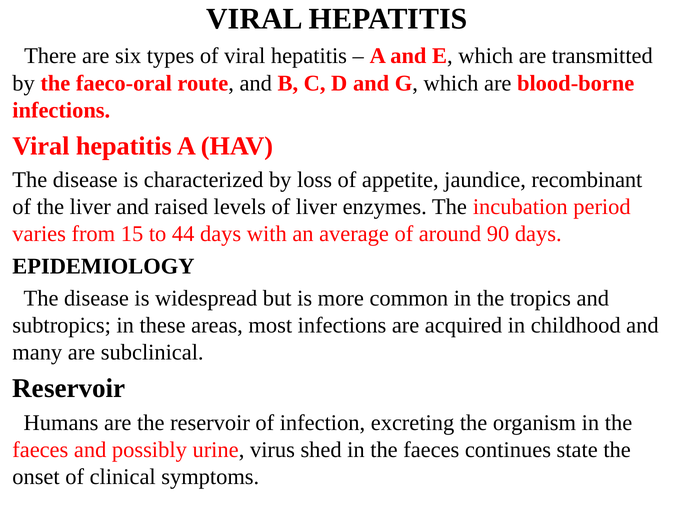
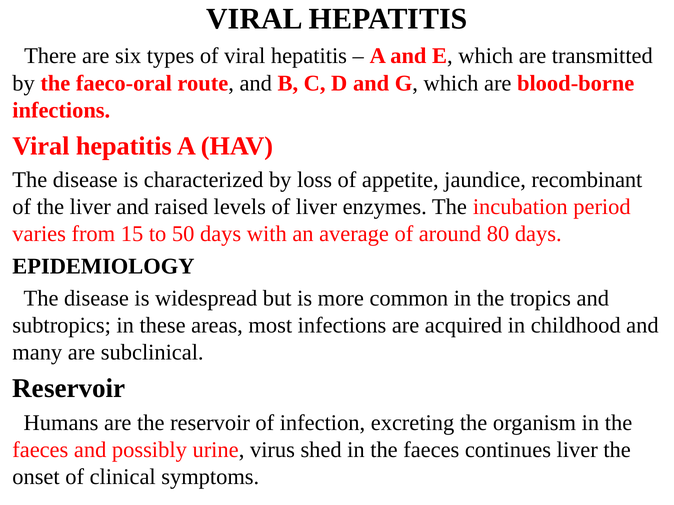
44: 44 -> 50 (183, 234)
90: 90 -> 80 (498, 234)
continues state: state -> liver (577, 450)
